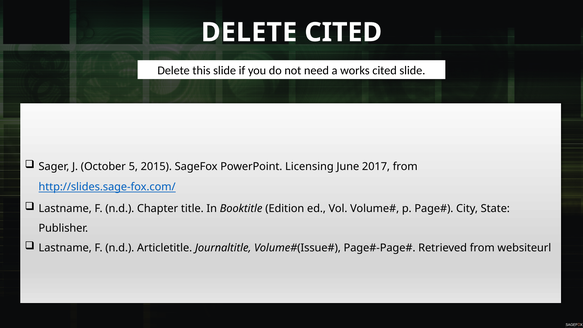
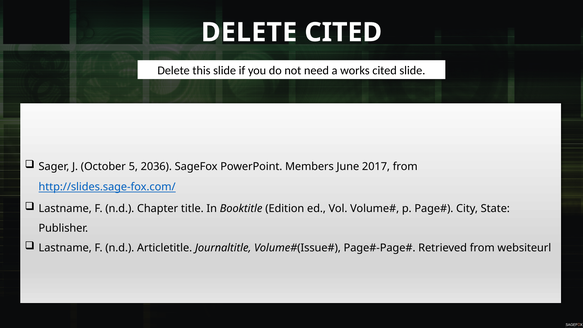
2015: 2015 -> 2036 (156, 166)
Licensing: Licensing -> Members (309, 166)
